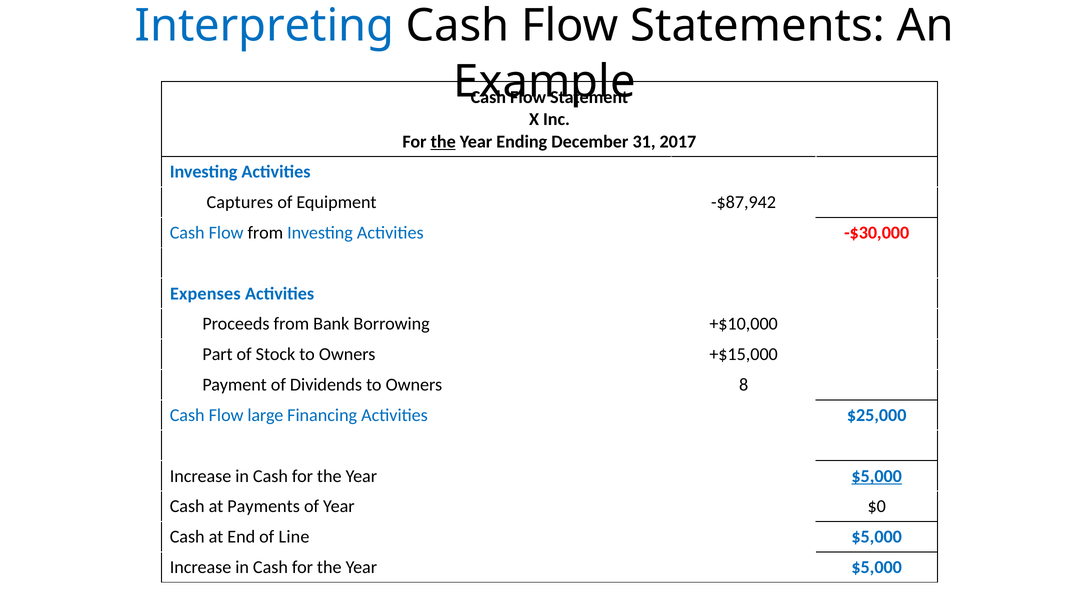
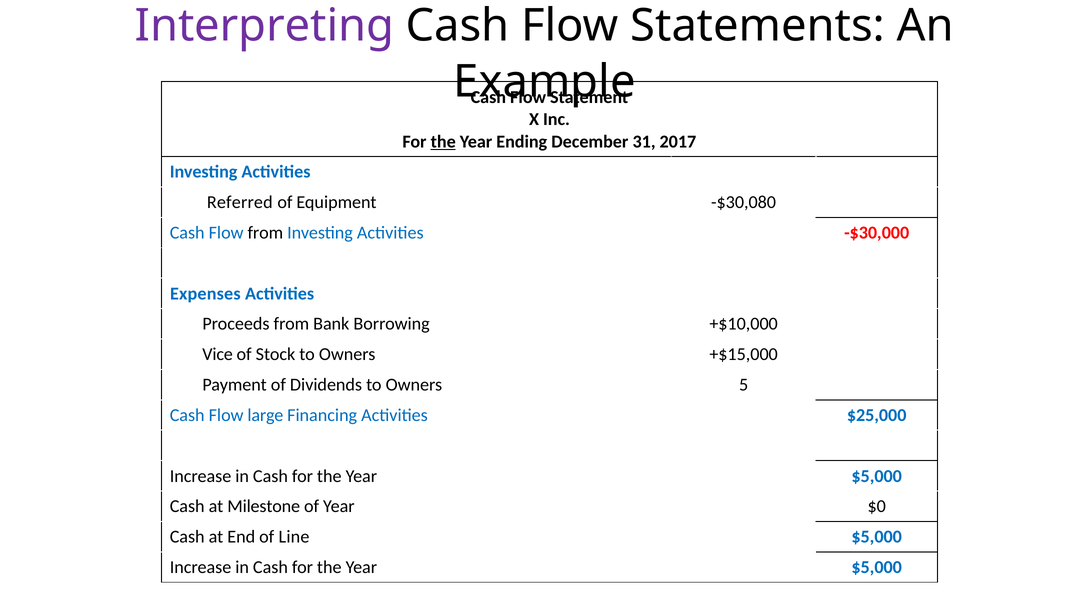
Interpreting colour: blue -> purple (265, 26)
Captures: Captures -> Referred (240, 202)
-$87,942: -$87,942 -> -$30,080 (744, 202)
Part: Part -> Vice (218, 354)
8: 8 -> 5 (744, 385)
$5,000 underline: present -> none (877, 476)
Payments: Payments -> Milestone (264, 506)
